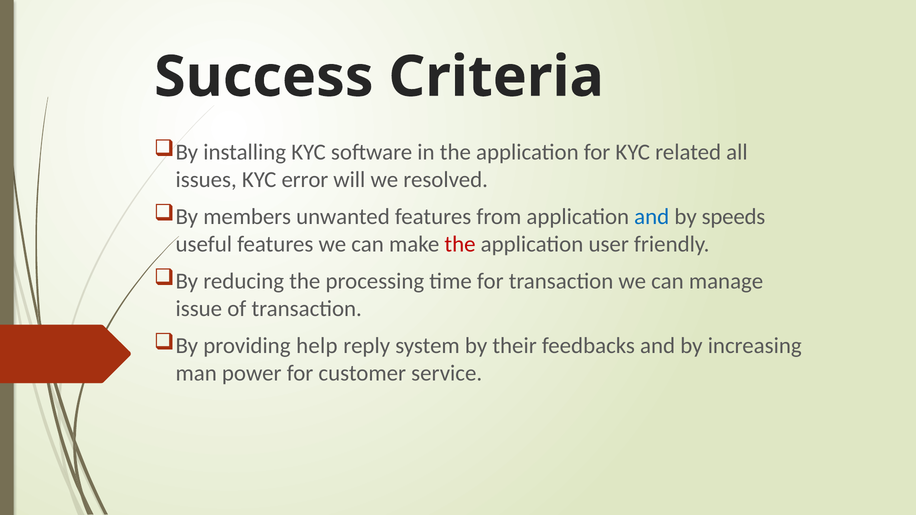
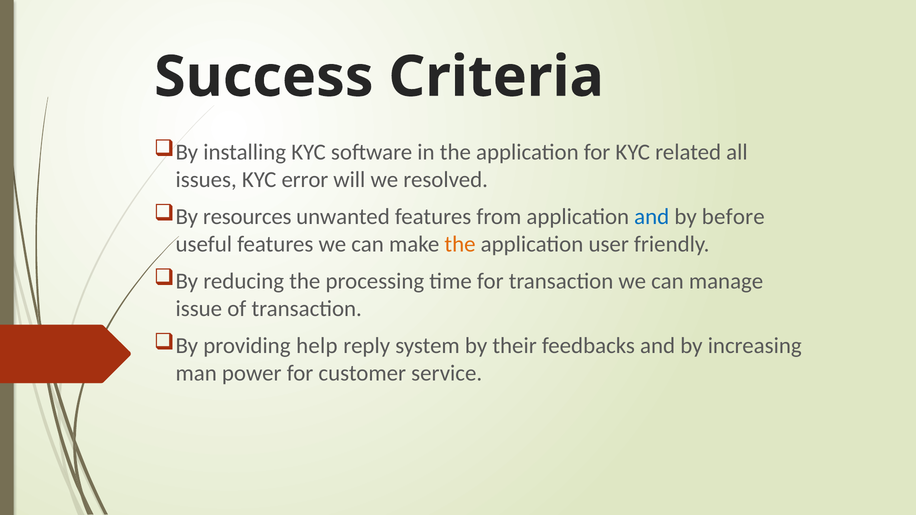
members: members -> resources (247, 217)
speeds: speeds -> before (733, 217)
the colour: red -> orange (460, 244)
